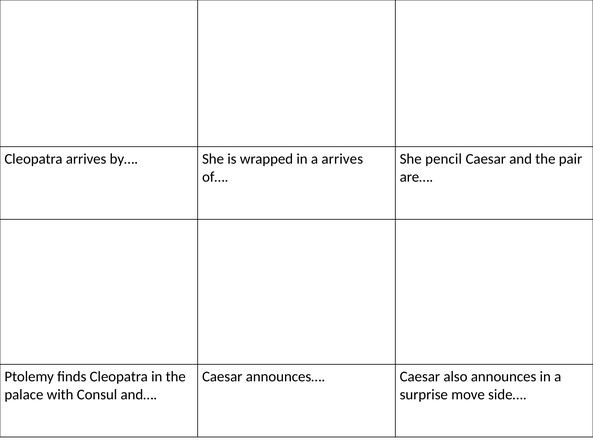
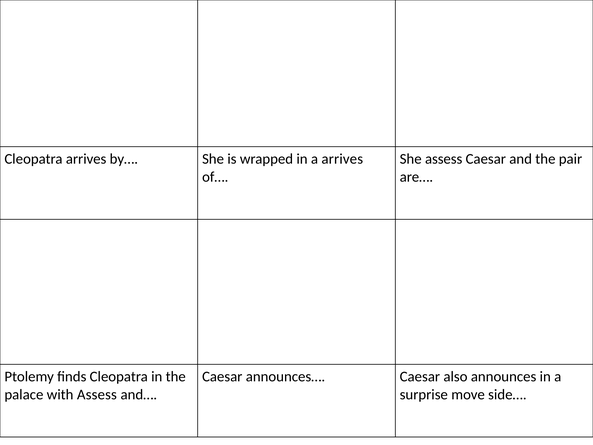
She pencil: pencil -> assess (444, 159)
with Consul: Consul -> Assess (97, 394)
